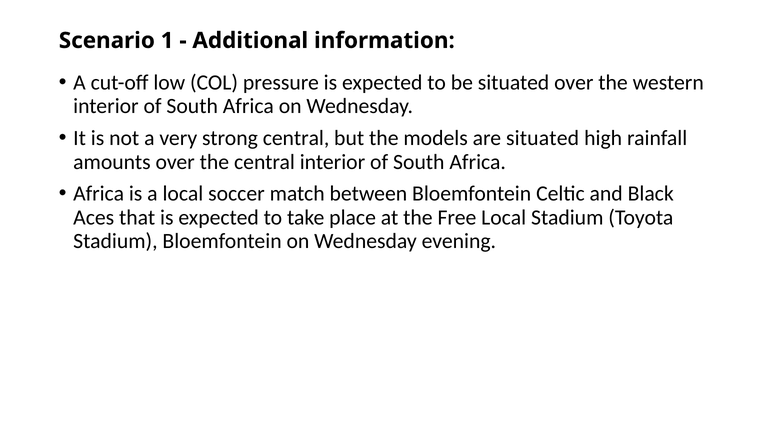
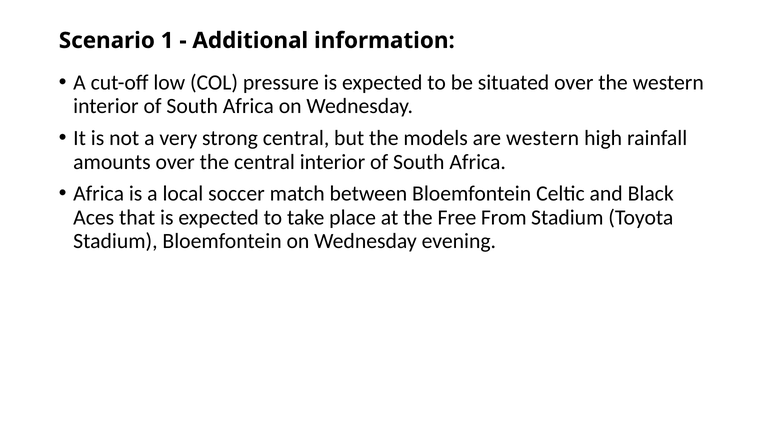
are situated: situated -> western (543, 138)
Free Local: Local -> From (504, 217)
